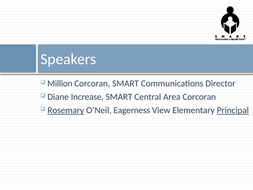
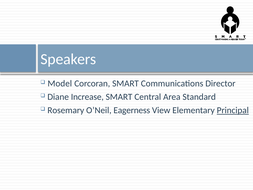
Million: Million -> Model (60, 83)
Area Corcoran: Corcoran -> Standard (199, 97)
Rosemary underline: present -> none (66, 110)
